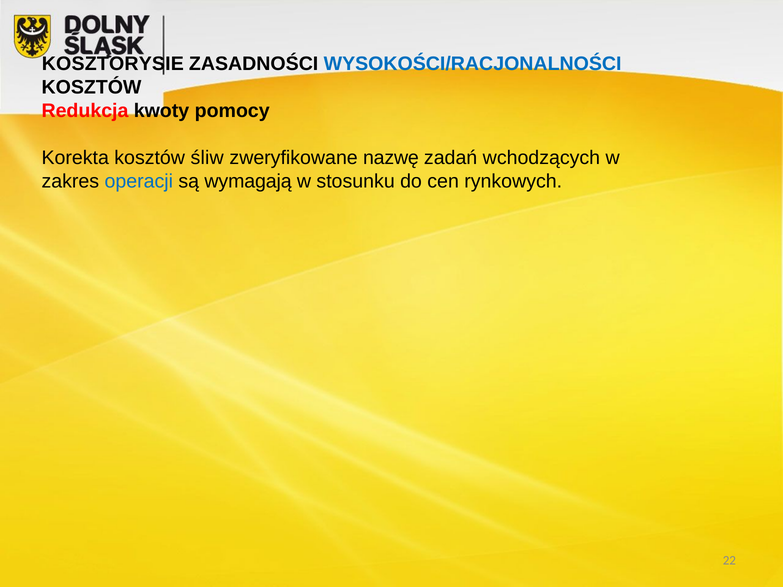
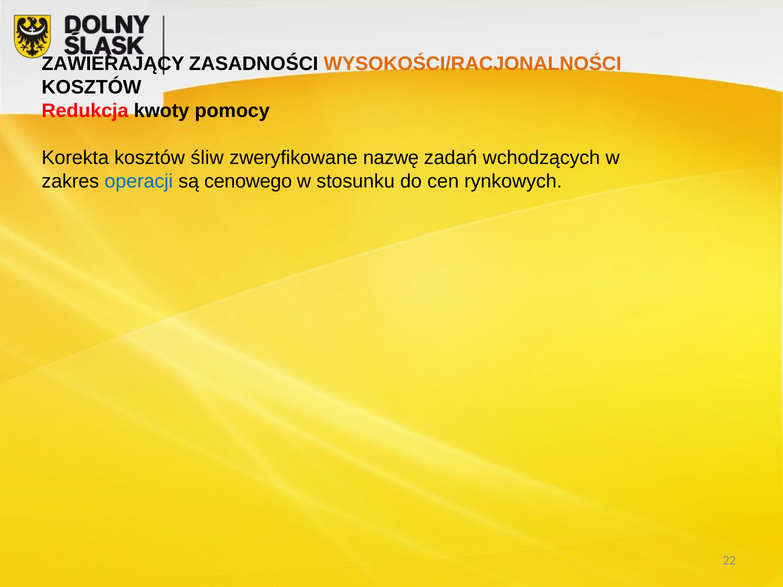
KOSZTORYSIE: KOSZTORYSIE -> ZAWIERAJĄCY (113, 64)
WYSOKOŚCI/RACJONALNOŚCI colour: blue -> orange (473, 64)
wymagają: wymagają -> cenowego (248, 181)
